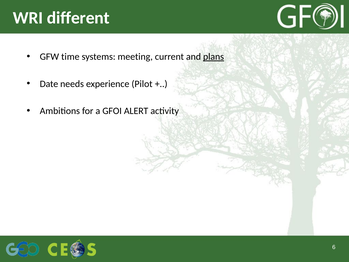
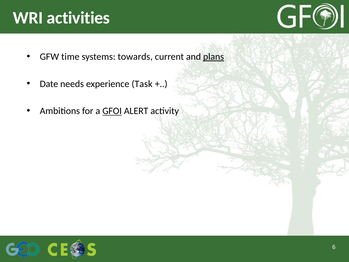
different: different -> activities (78, 18)
meeting: meeting -> towards (135, 57)
Pilot: Pilot -> Task (142, 84)
GFOI underline: none -> present (112, 111)
